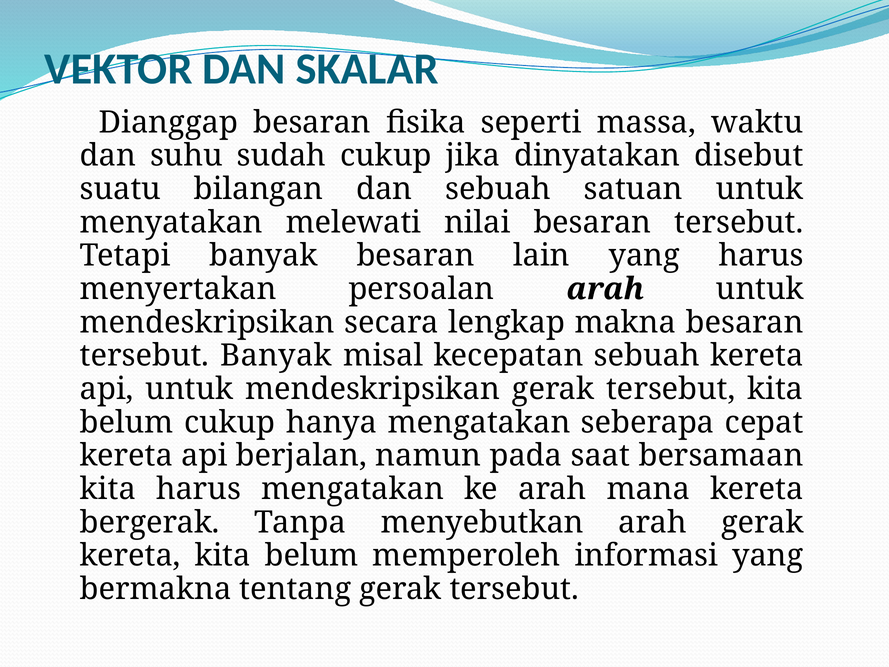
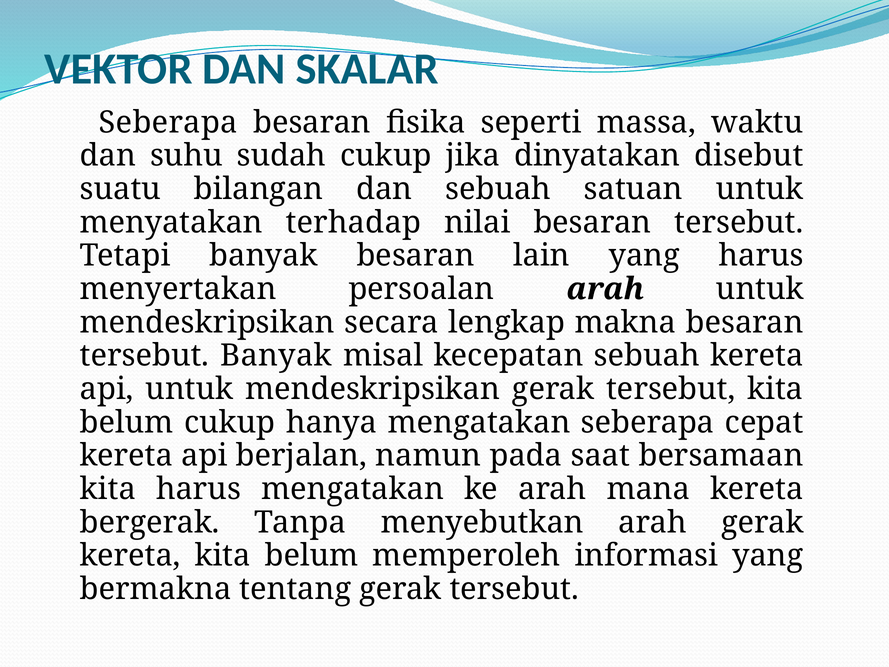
Dianggap: Dianggap -> Seberapa (168, 122)
melewati: melewati -> terhadap (353, 222)
